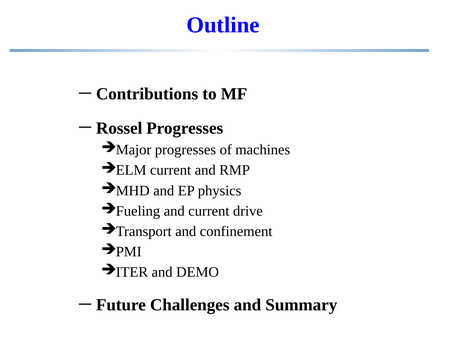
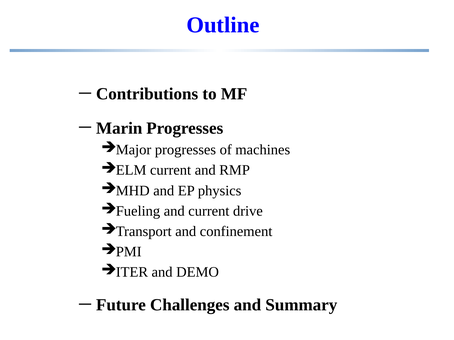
Rossel: Rossel -> Marin (119, 128)
